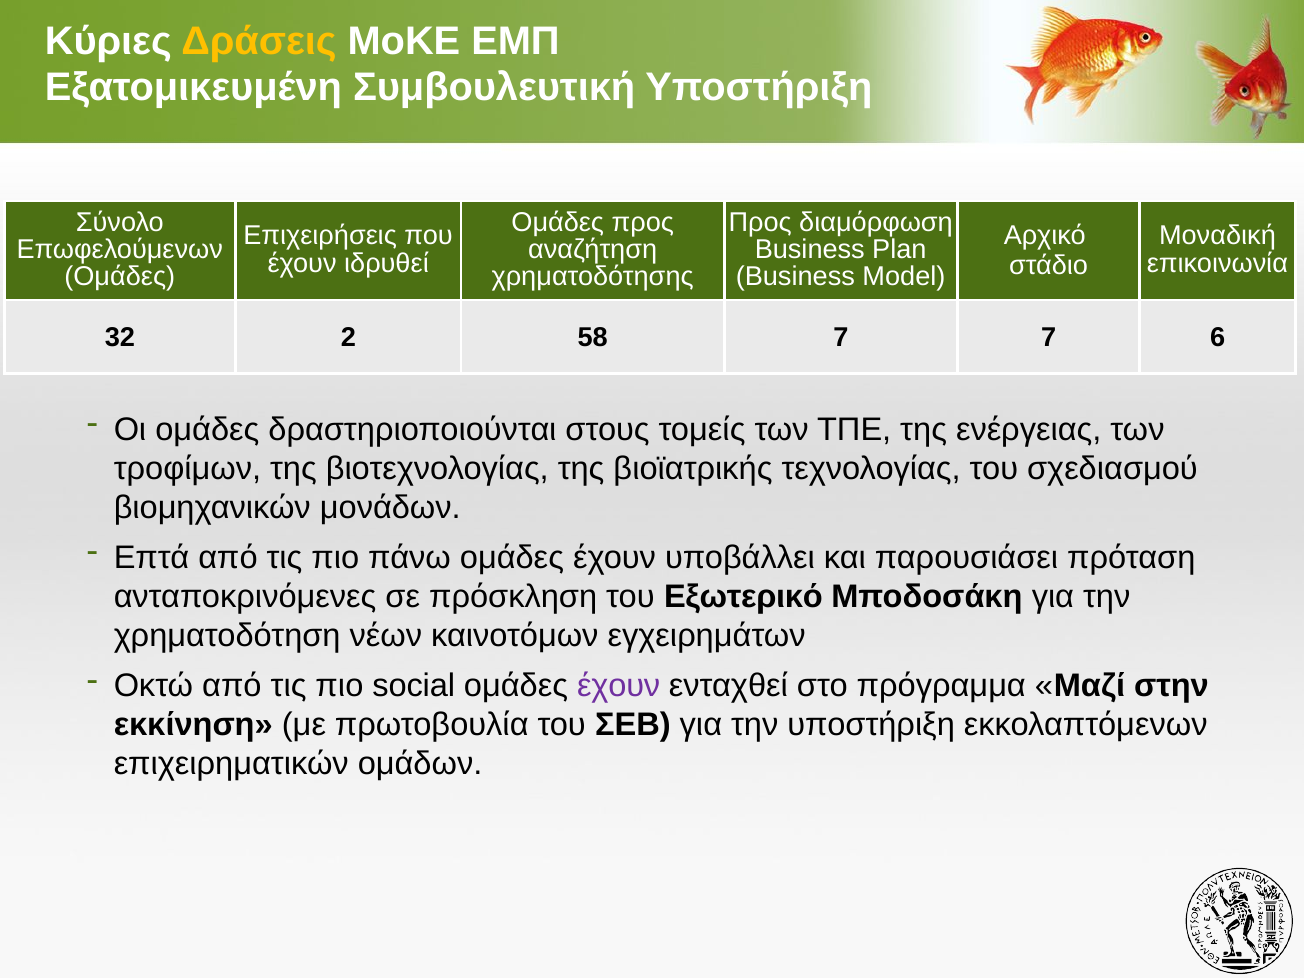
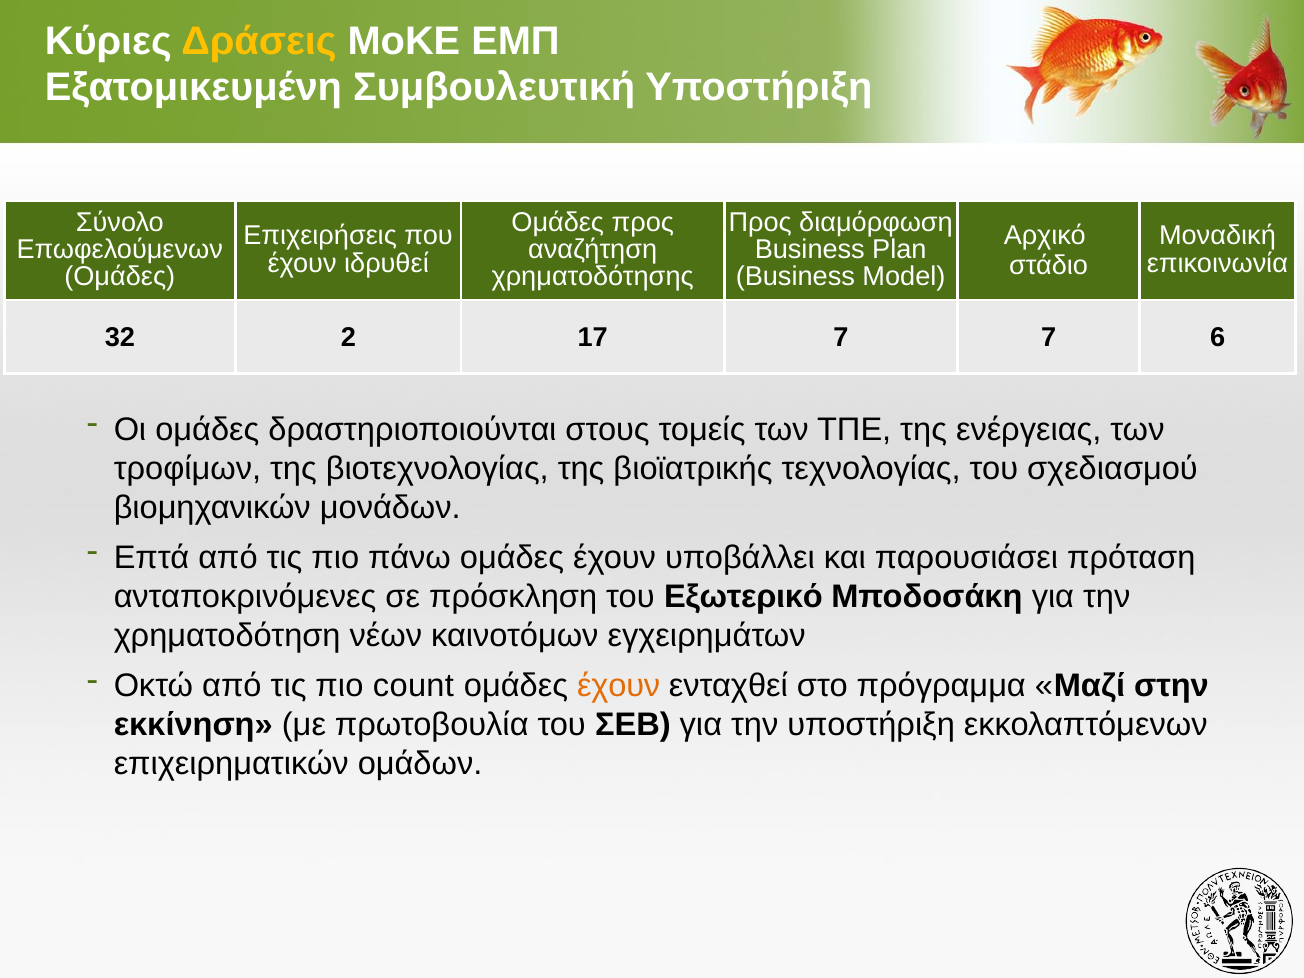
58: 58 -> 17 (593, 337)
social: social -> count (413, 686)
έχουν colour: purple -> orange (619, 686)
